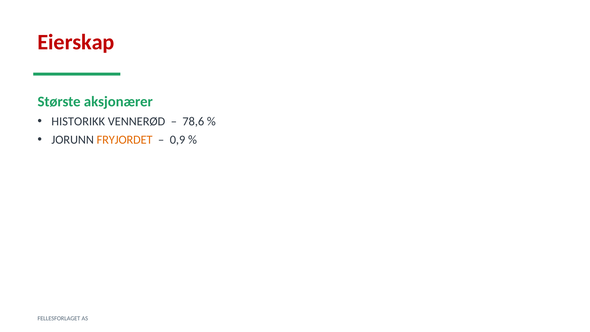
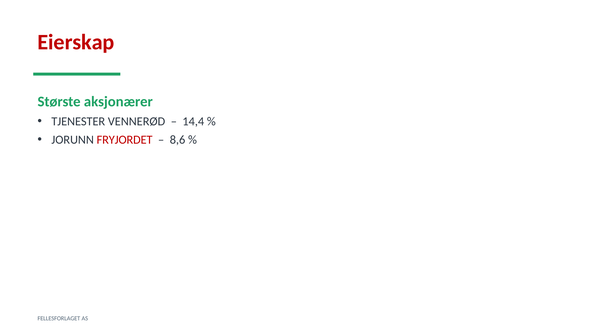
HISTORIKK: HISTORIKK -> TJENESTER (78, 121)
78,6: 78,6 -> 14,4 (193, 121)
FRYJORDET colour: orange -> red (125, 140)
0,9: 0,9 -> 8,6 (178, 140)
